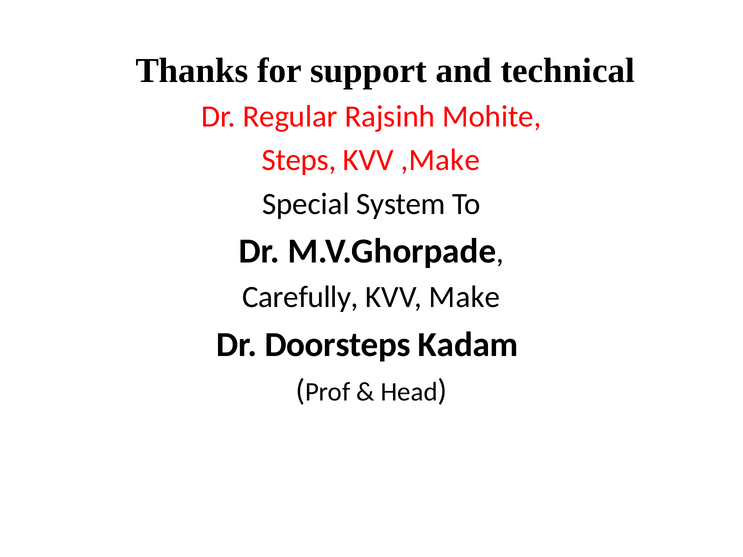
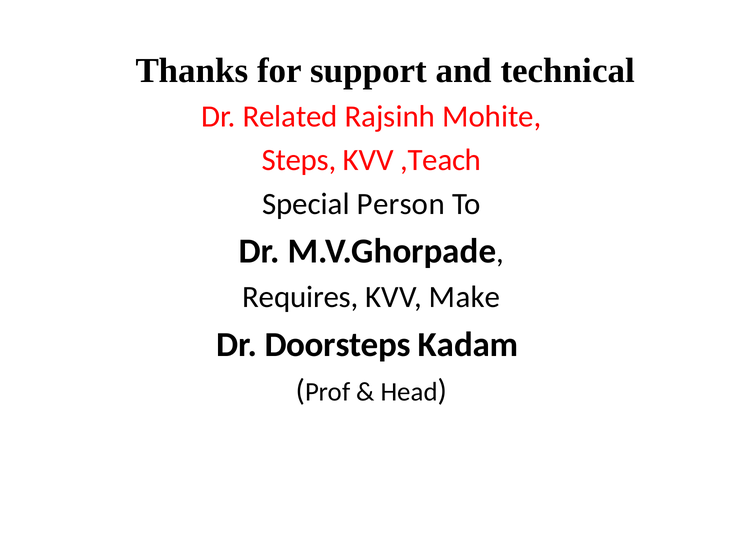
Regular: Regular -> Related (290, 117)
,Make: ,Make -> ,Teach (441, 160)
System: System -> Person (401, 204)
Carefully: Carefully -> Requires (300, 297)
